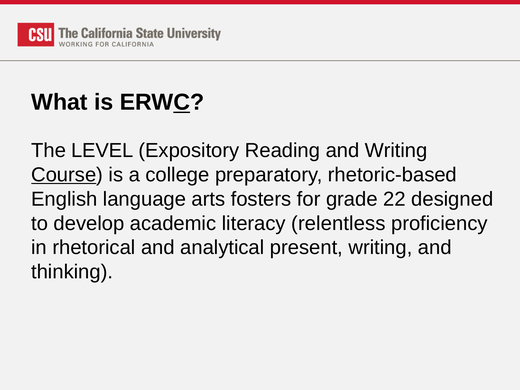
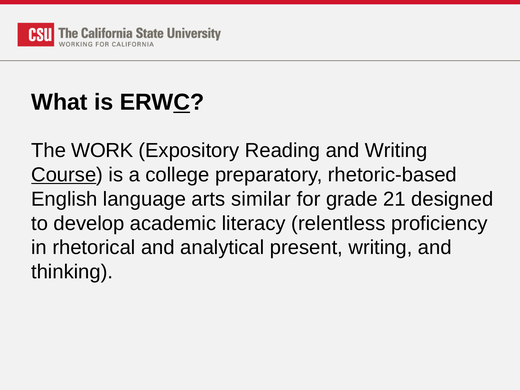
LEVEL: LEVEL -> WORK (102, 150)
fosters: fosters -> similar (261, 199)
22: 22 -> 21 (395, 199)
